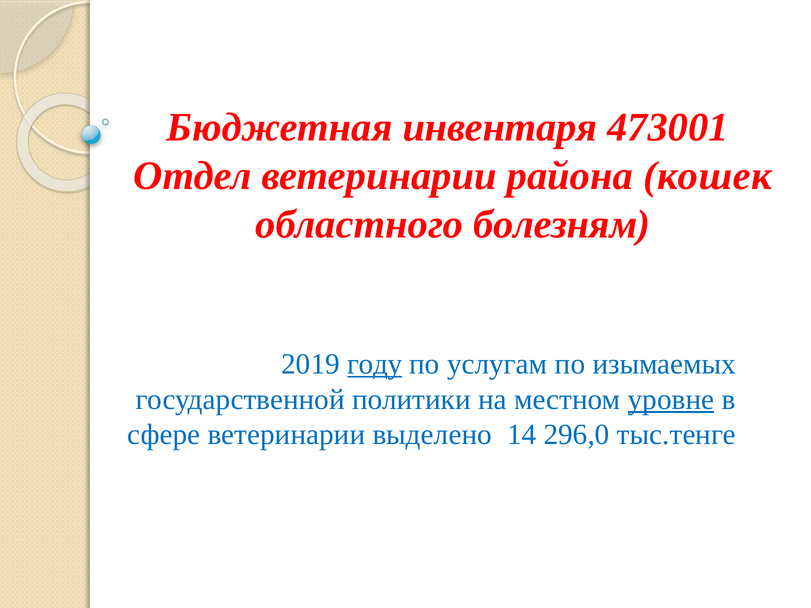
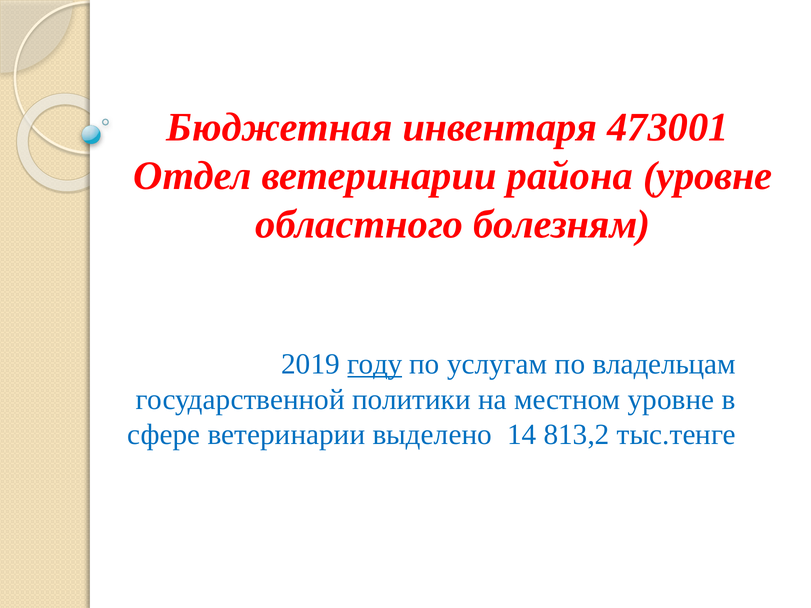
района кошек: кошек -> уровне (708, 176)
изымаемых: изымаемых -> владельцам (664, 364)
уровне underline: present -> none (671, 400)
296,0: 296,0 -> 813,2 (577, 435)
